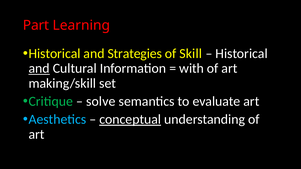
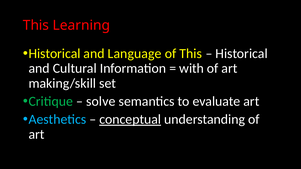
Part: Part -> This (36, 25)
Strategies: Strategies -> Language (135, 54)
of Skill: Skill -> This (191, 54)
and underline: present -> none (39, 69)
